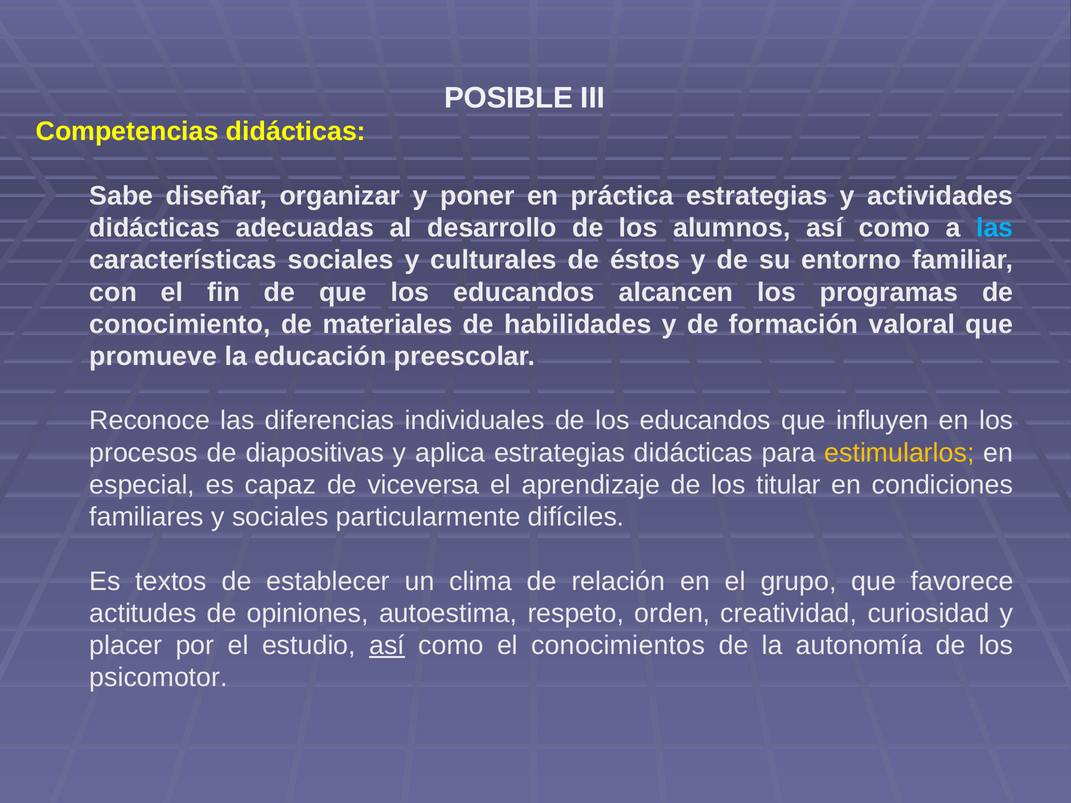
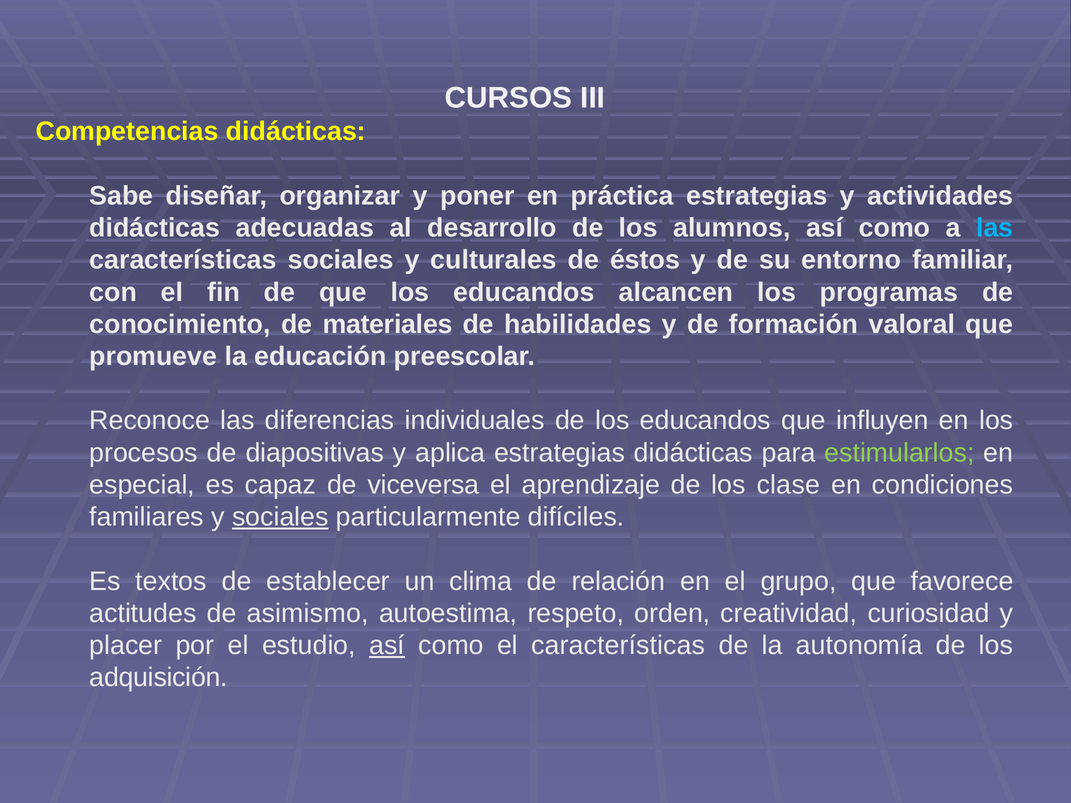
POSIBLE: POSIBLE -> CURSOS (508, 98)
estimularlos colour: yellow -> light green (899, 453)
titular: titular -> clase (788, 485)
sociales underline: none -> present (280, 517)
opiniones: opiniones -> asimismo (308, 614)
el conocimientos: conocimientos -> características (618, 646)
psicomotor: psicomotor -> adquisición (159, 678)
